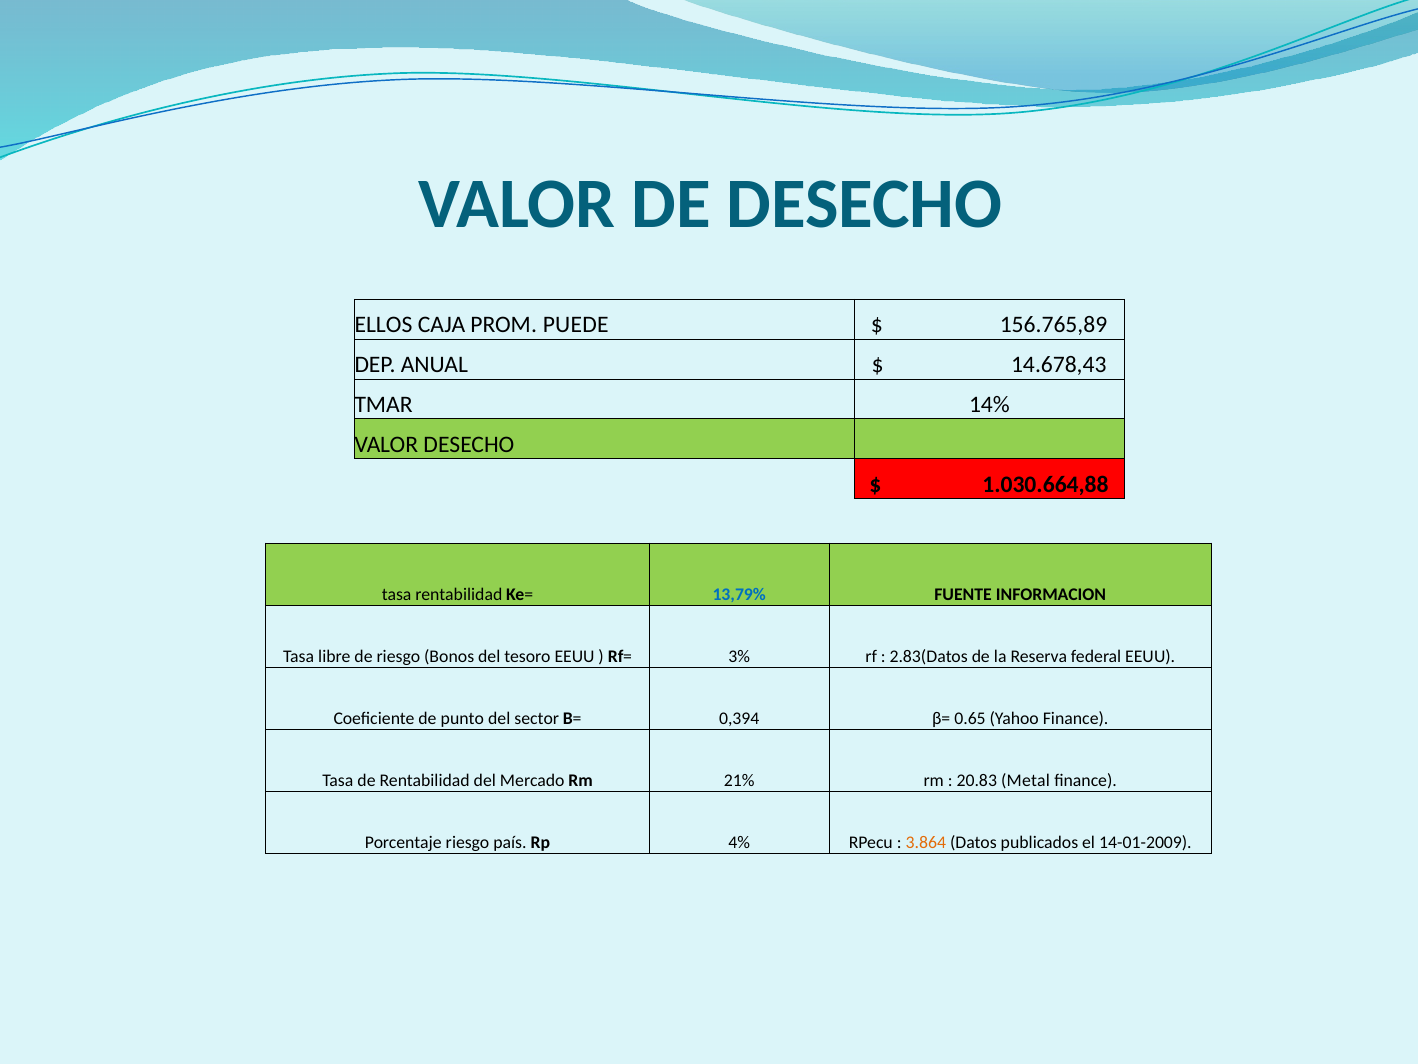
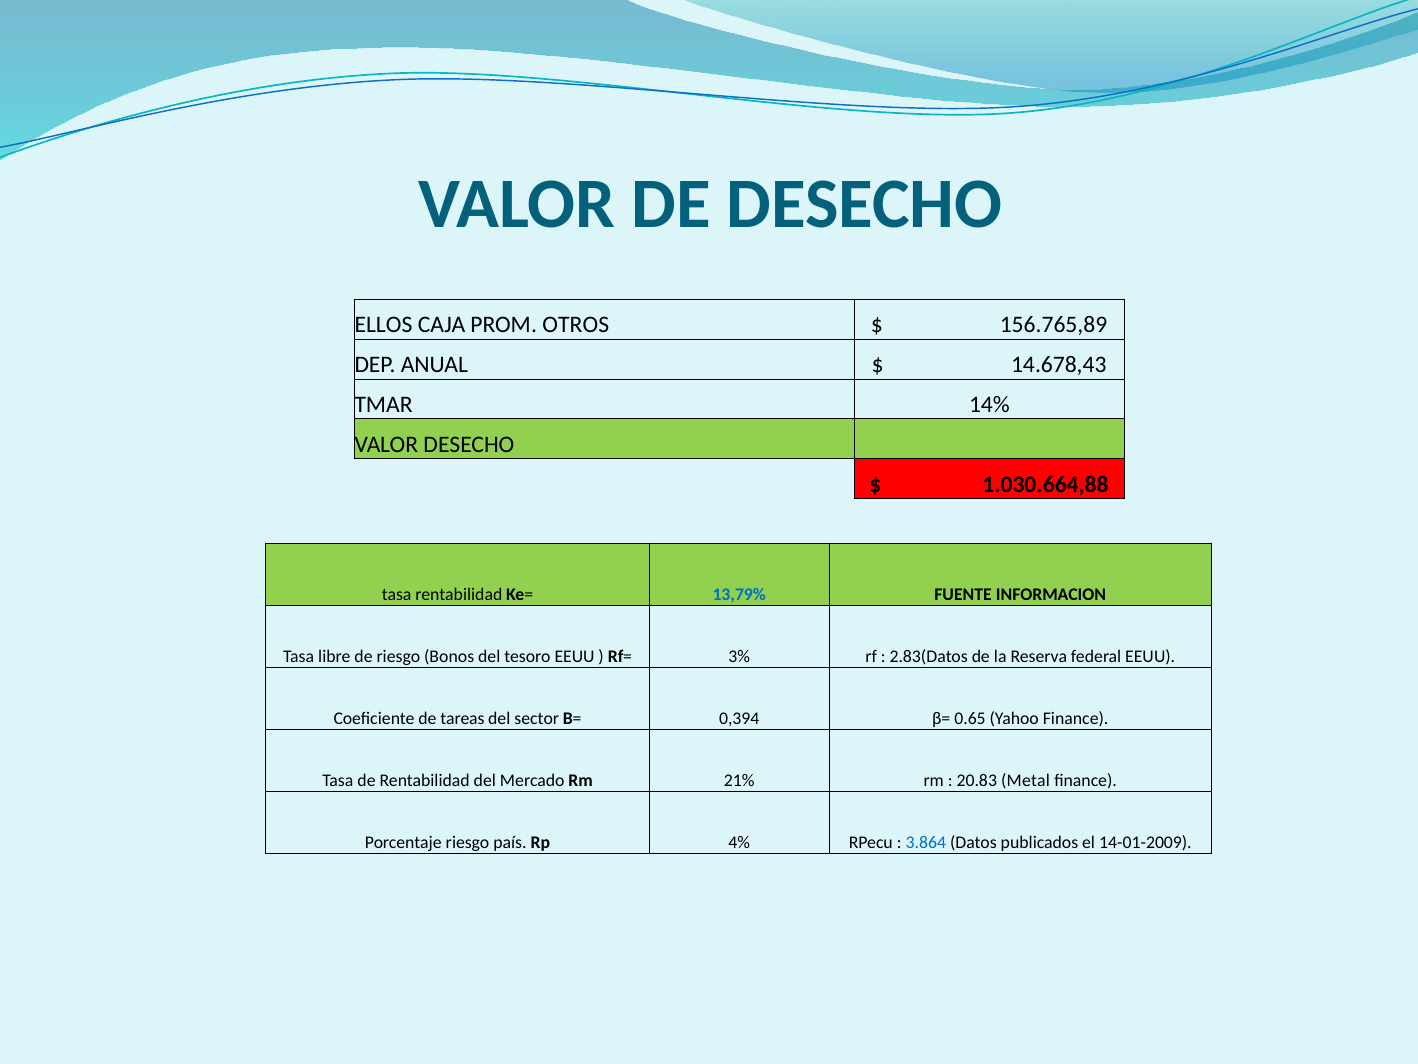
PUEDE: PUEDE -> OTROS (576, 325)
punto: punto -> tareas (462, 718)
3.864 colour: orange -> blue (926, 842)
